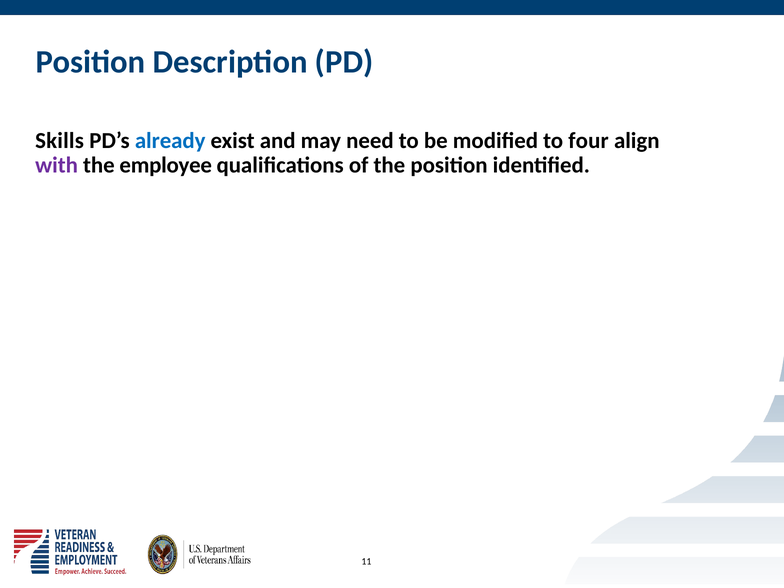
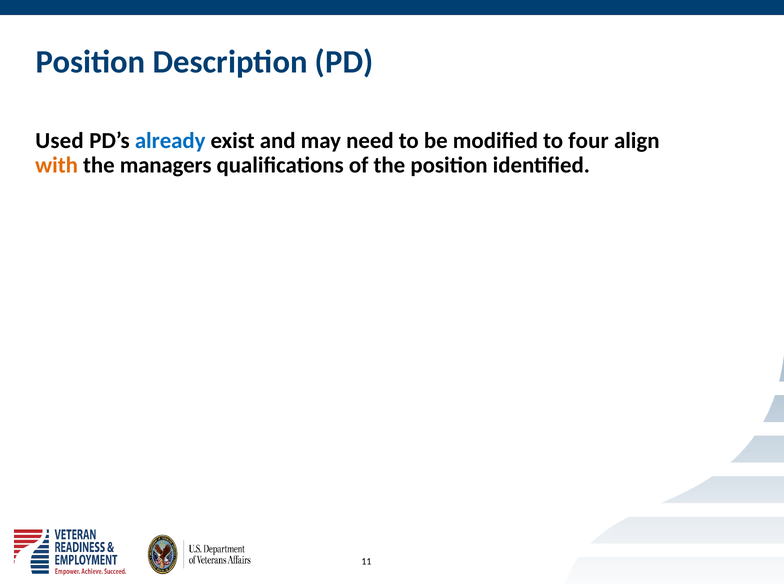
Skills: Skills -> Used (60, 141)
with colour: purple -> orange (57, 165)
employee: employee -> managers (166, 165)
